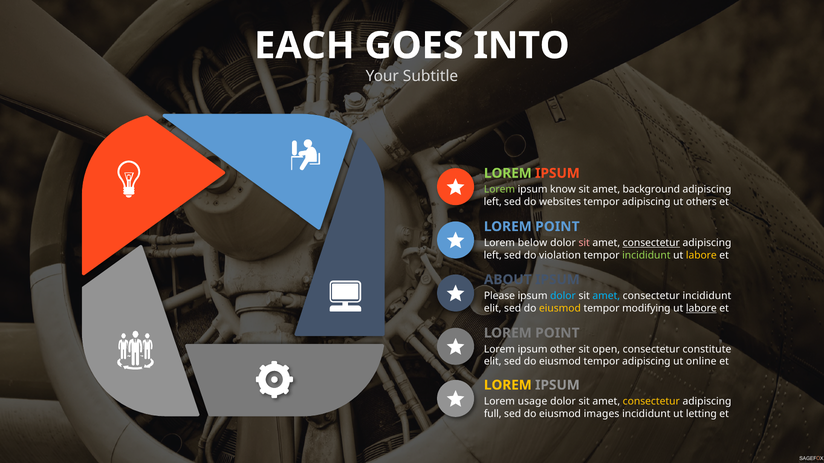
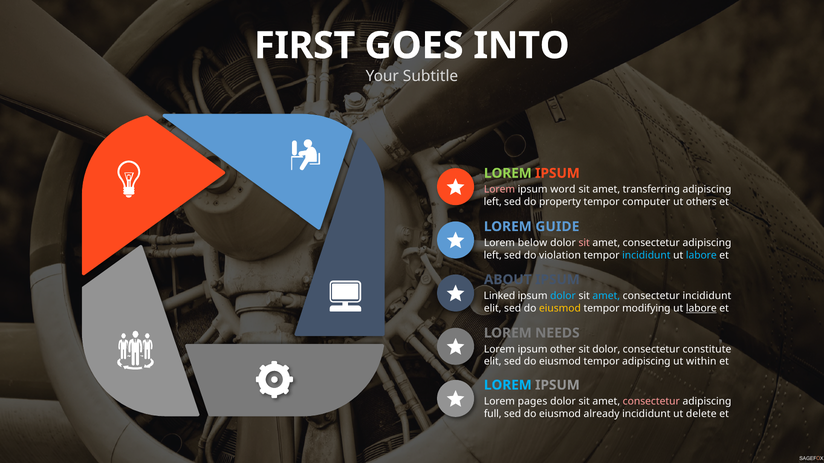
EACH: EACH -> FIRST (305, 46)
Lorem colour: light green -> pink (499, 190)
know: know -> word (563, 190)
background: background -> transferring (651, 190)
websites: websites -> property (560, 202)
adipiscing: adipiscing -> computer (646, 202)
POINT: POINT -> GUIDE (557, 227)
consectetur underline: present -> none (651, 243)
incididunt colour: light green -> light blue (646, 255)
labore colour: yellow -> light blue (701, 255)
Please: Please -> Linked (499, 296)
POINT: POINT -> NEEDS (557, 333)
sit open: open -> dolor (606, 350)
online: online -> within (701, 362)
LOREM colour: yellow -> light blue (508, 385)
usage: usage -> pages (533, 402)
consectetur colour: yellow -> pink (651, 402)
images: images -> already (602, 414)
letting: letting -> delete (701, 414)
